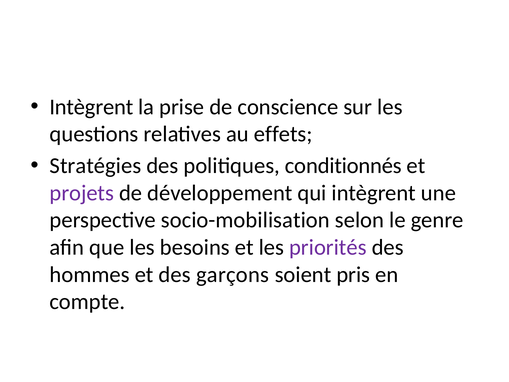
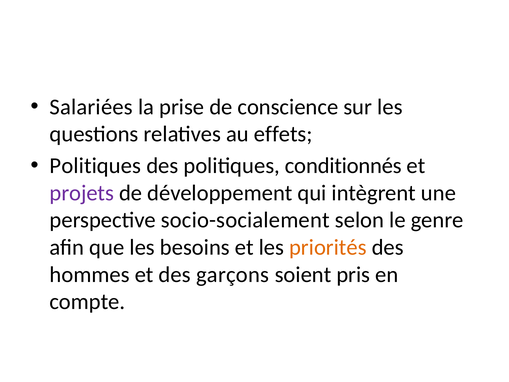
Intègrent: Intègrent -> Salariées (91, 107)
Stratégies: Stratégies -> Politiques (95, 166)
socio-mobilisation: socio-mobilisation -> socio-socialement (245, 220)
priorités colour: purple -> orange (328, 247)
